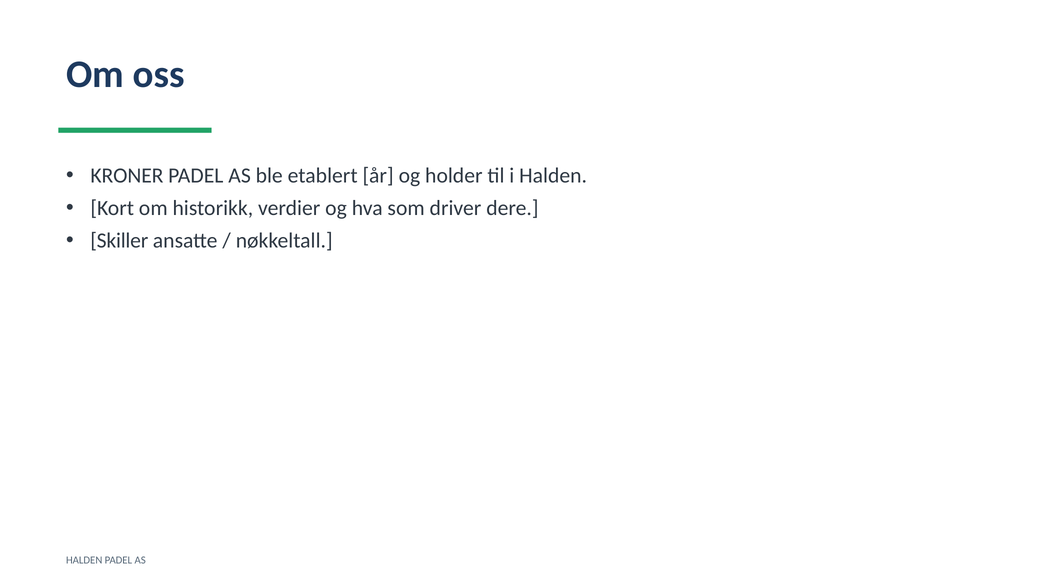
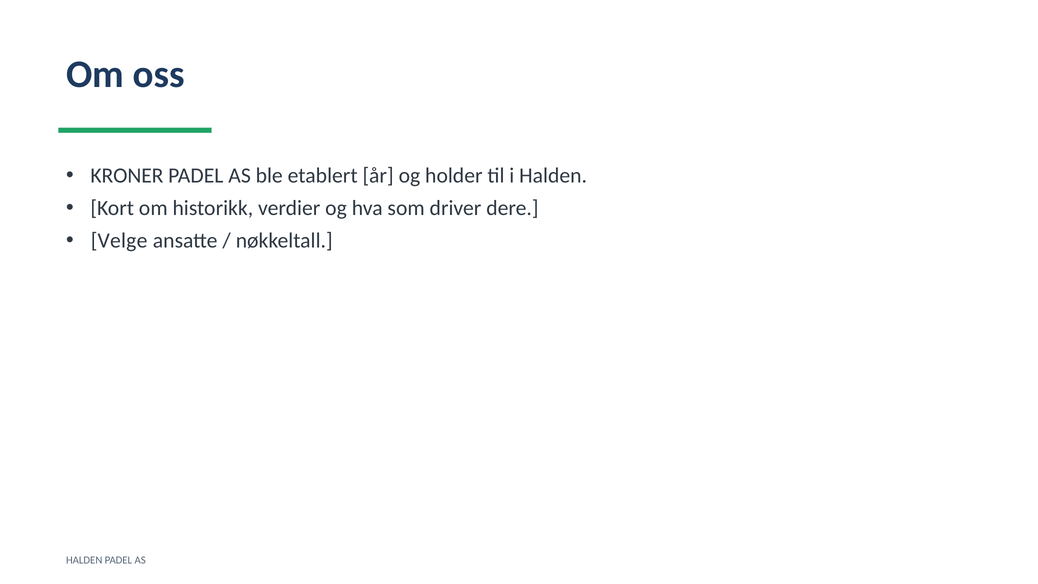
Skiller: Skiller -> Velge (119, 241)
